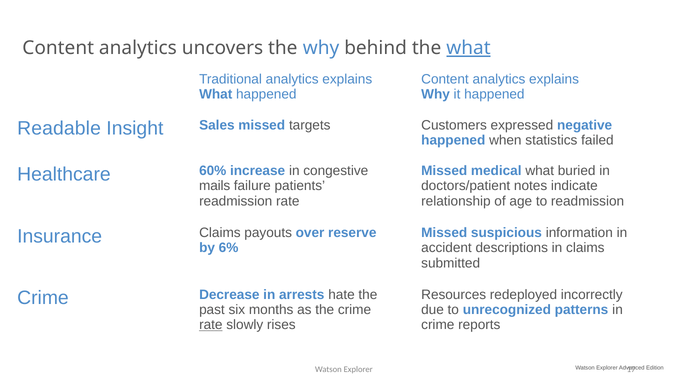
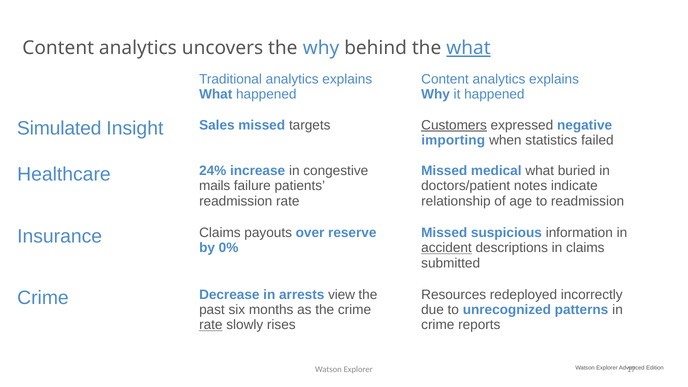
Readable: Readable -> Simulated (59, 128)
Customers underline: none -> present (454, 125)
happened: happened -> importing (453, 140)
60%: 60% -> 24% (213, 171)
6%: 6% -> 0% (229, 248)
accident underline: none -> present (446, 248)
hate: hate -> view (342, 295)
